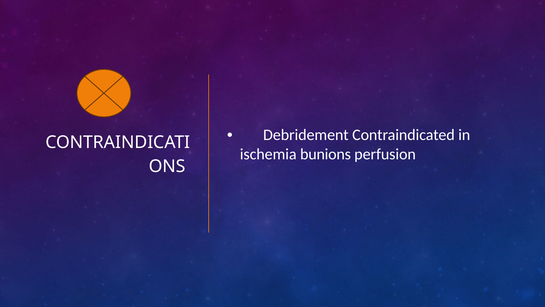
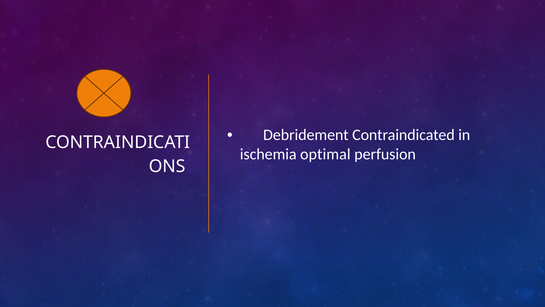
bunions: bunions -> optimal (325, 154)
